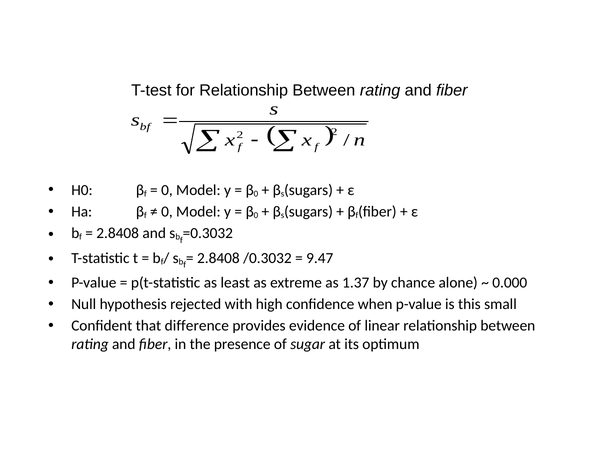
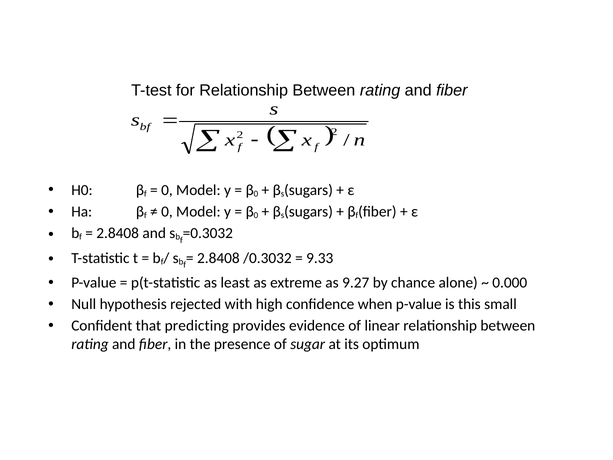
9.47: 9.47 -> 9.33 (320, 258)
1.37: 1.37 -> 9.27 (356, 283)
difference: difference -> predicting (197, 326)
